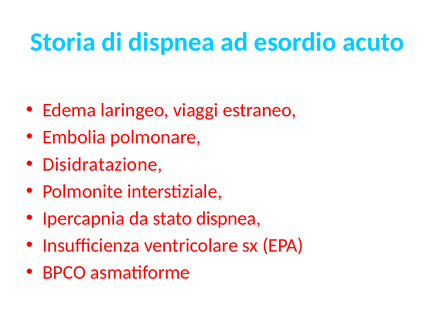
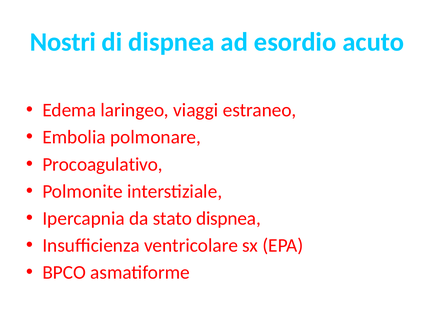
Storia: Storia -> Nostri (63, 42)
Disidratazione: Disidratazione -> Procoagulativo (103, 164)
